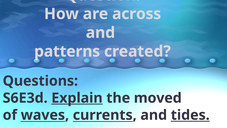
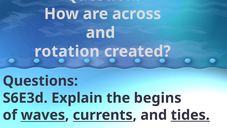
patterns: patterns -> rotation (67, 51)
Explain underline: present -> none (77, 98)
moved: moved -> begins (158, 98)
